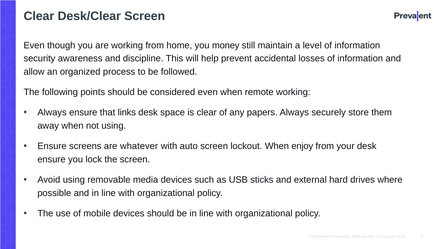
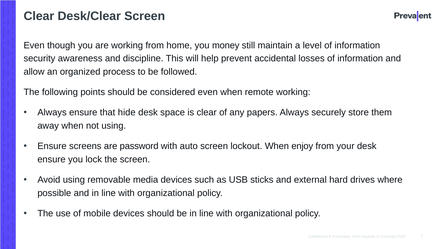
links: links -> hide (127, 112)
whatever: whatever -> password (139, 146)
